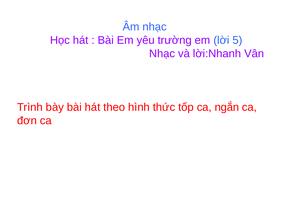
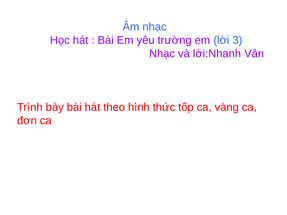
5: 5 -> 3 (237, 40)
ngắn: ngắn -> vàng (227, 107)
